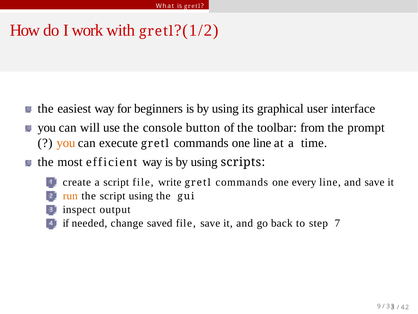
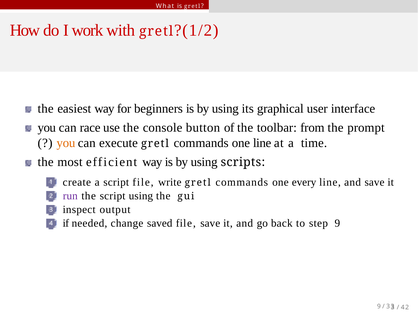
will: will -> race (90, 127)
run colour: orange -> purple (70, 196)
step 7: 7 -> 9 (337, 223)
